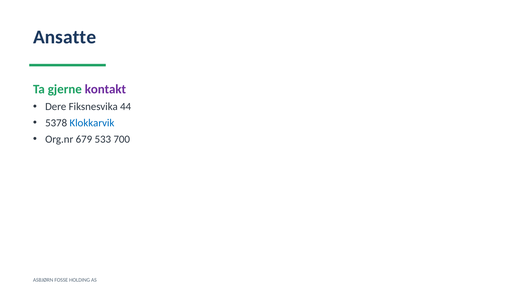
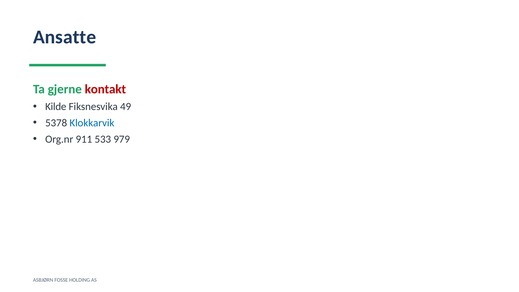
kontakt colour: purple -> red (105, 89)
Dere: Dere -> Kilde (56, 107)
44: 44 -> 49 (126, 107)
679: 679 -> 911 (84, 139)
700: 700 -> 979 (122, 139)
